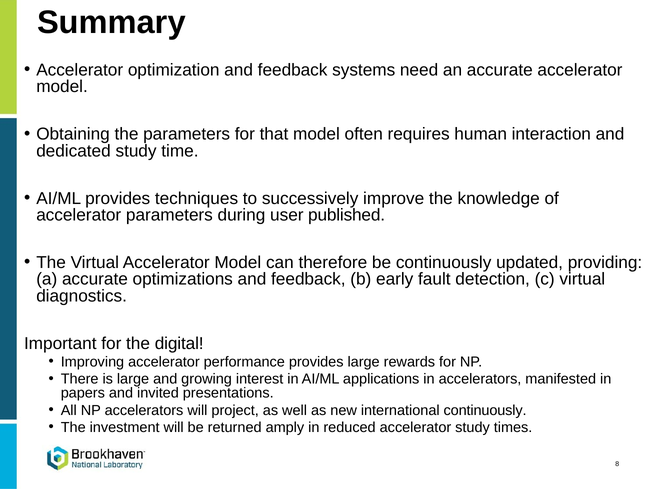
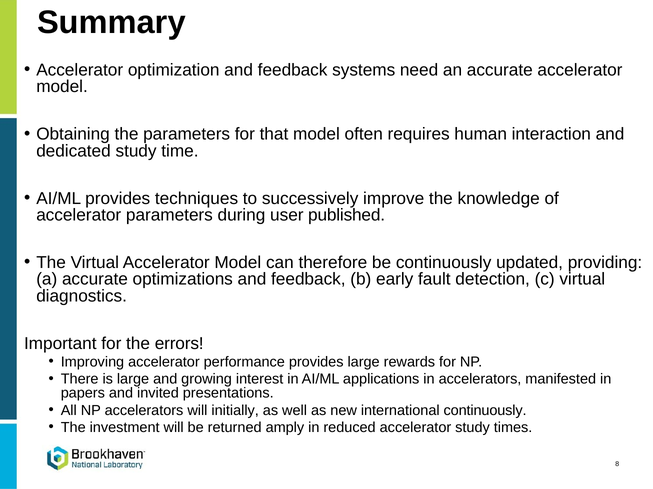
digital: digital -> errors (179, 344)
project: project -> initially (235, 411)
